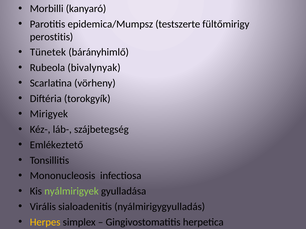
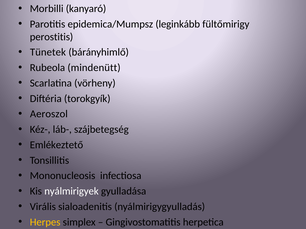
testszerte: testszerte -> leginkább (178, 24)
bivalynyak: bivalynyak -> mindenütt (94, 68)
Mirigyek: Mirigyek -> Aeroszol (49, 114)
nyálmirigyek colour: light green -> white (71, 192)
